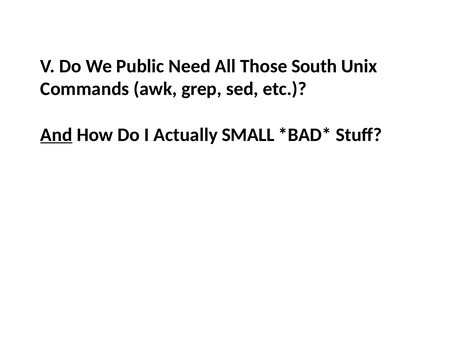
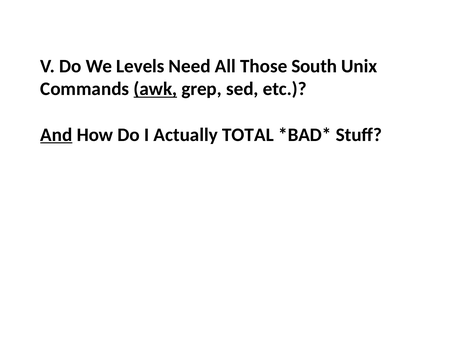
Public: Public -> Levels (140, 66)
awk underline: none -> present (155, 89)
SMALL: SMALL -> TOTAL (248, 135)
